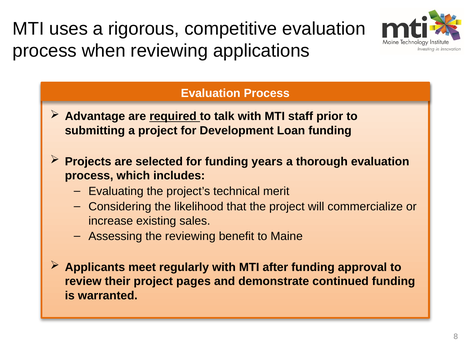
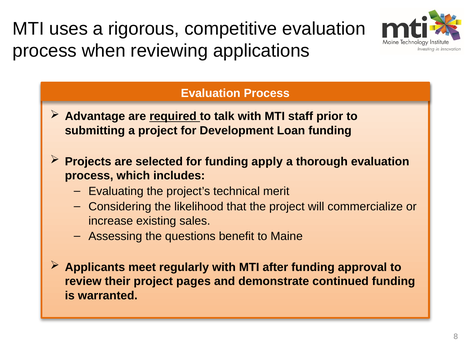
years: years -> apply (267, 162)
the reviewing: reviewing -> questions (190, 236)
